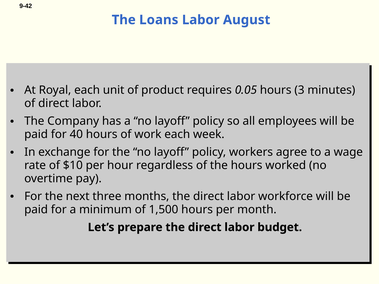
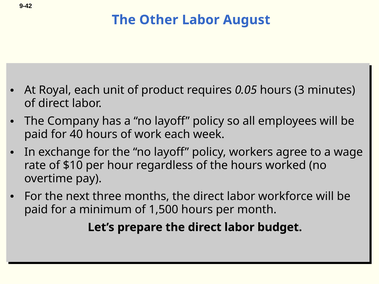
Loans: Loans -> Other (159, 20)
